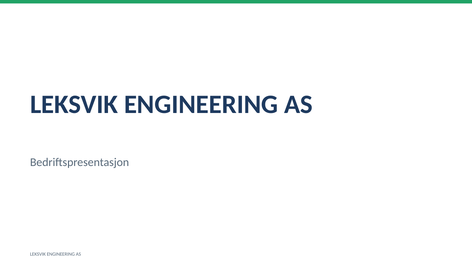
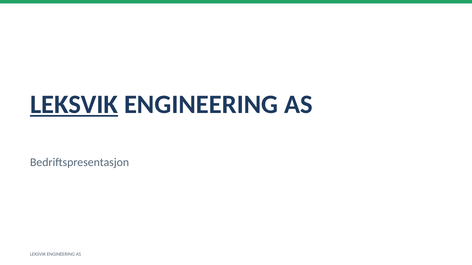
LEKSVIK underline: none -> present (74, 105)
